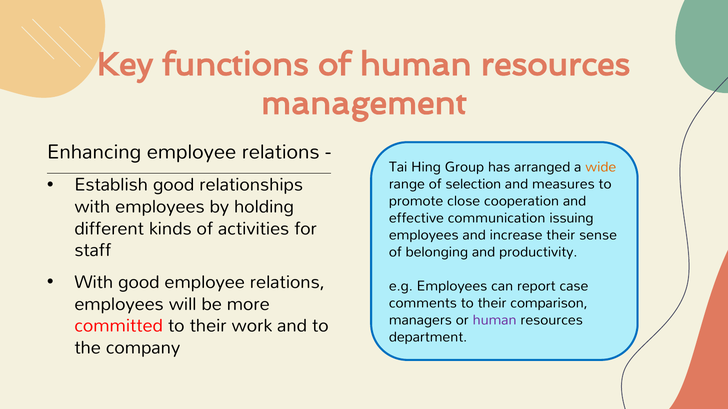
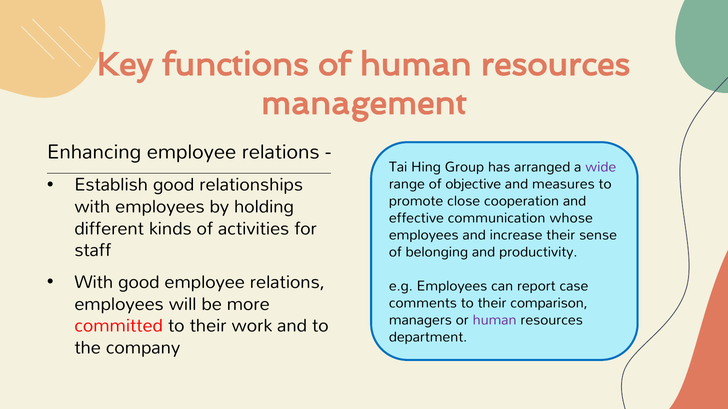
wide colour: orange -> purple (601, 167)
selection: selection -> objective (473, 184)
issuing: issuing -> whose (571, 218)
